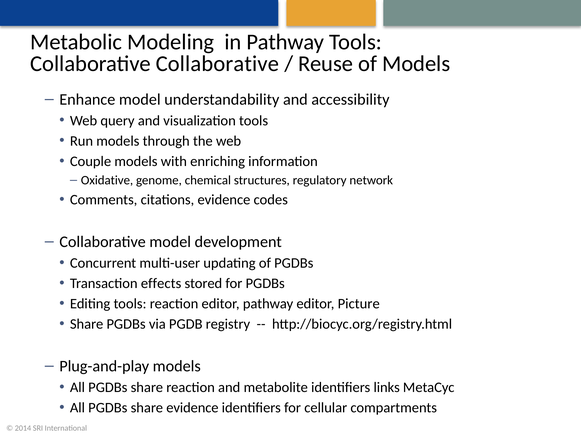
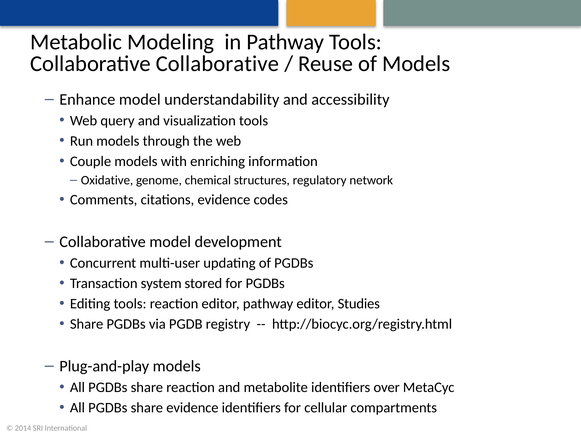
effects: effects -> system (161, 283)
Picture: Picture -> Studies (359, 304)
links: links -> over (387, 387)
